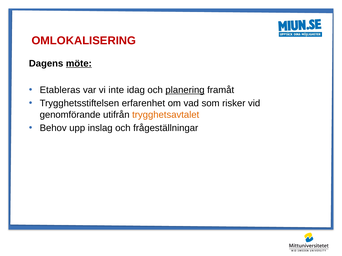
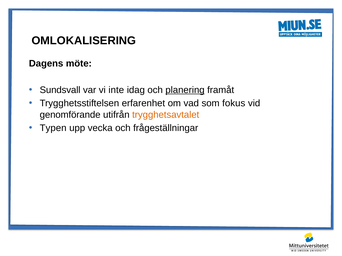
OMLOKALISERING colour: red -> black (84, 41)
möte underline: present -> none (79, 64)
Etableras: Etableras -> Sundsvall (60, 90)
risker: risker -> fokus (234, 103)
Behov: Behov -> Typen (53, 128)
inslag: inslag -> vecka (100, 128)
